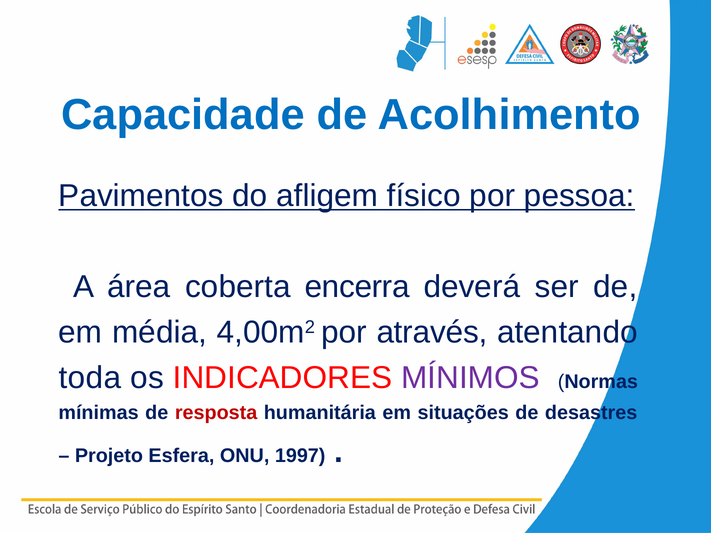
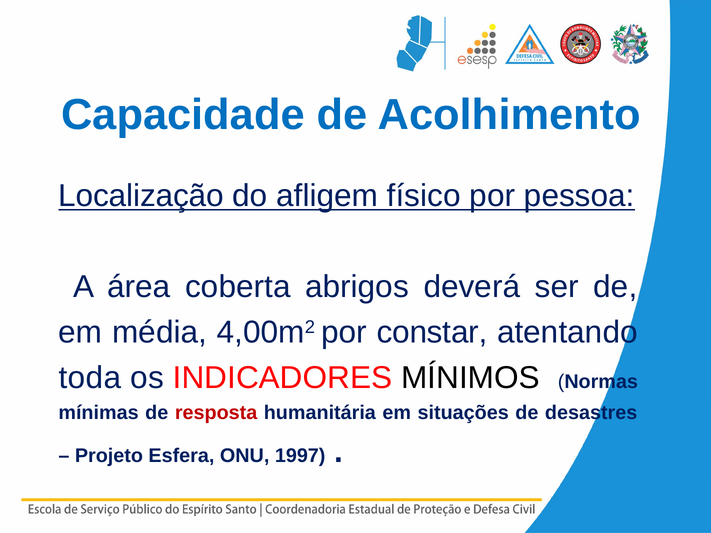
Pavimentos: Pavimentos -> Localização (141, 196)
encerra: encerra -> abrigos (357, 287)
através: através -> constar (432, 333)
MÍNIMOS colour: purple -> black (470, 378)
